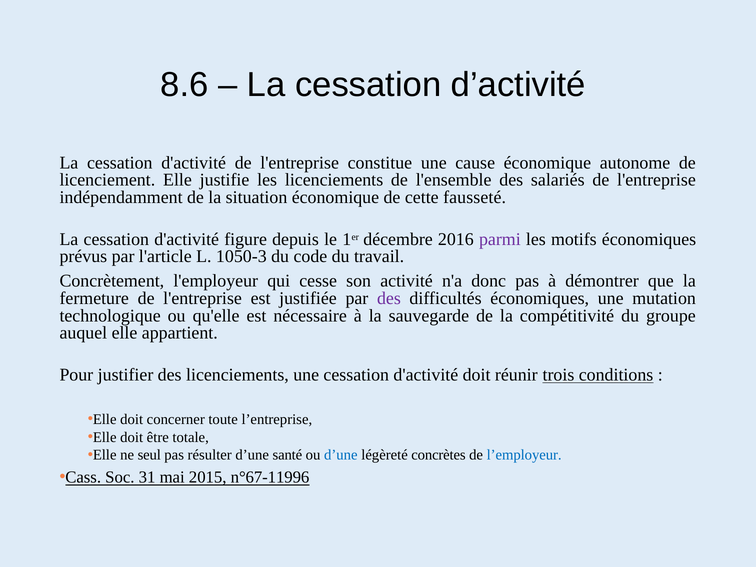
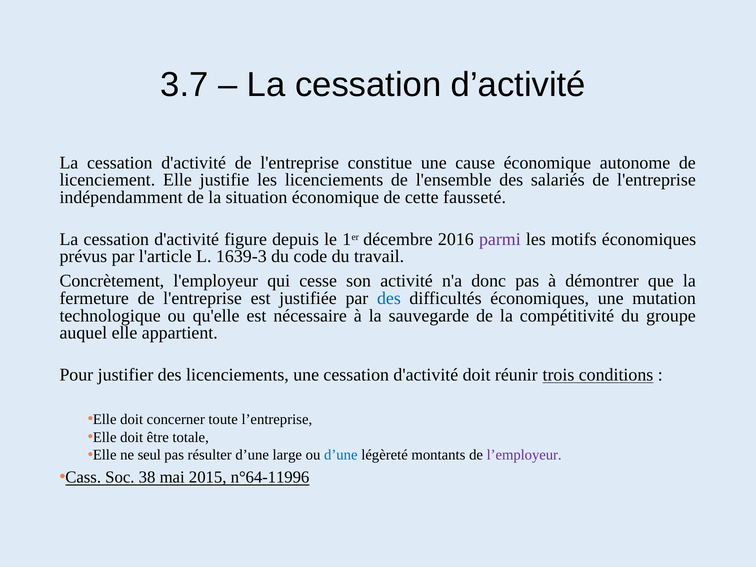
8.6: 8.6 -> 3.7 (184, 85)
1050-3: 1050-3 -> 1639-3 (241, 257)
des colour: purple -> blue (389, 298)
santé: santé -> large (287, 455)
concrètes: concrètes -> montants (438, 455)
l’employeur colour: blue -> purple (524, 455)
31: 31 -> 38 (147, 477)
n°67-11996: n°67-11996 -> n°64-11996 (270, 477)
